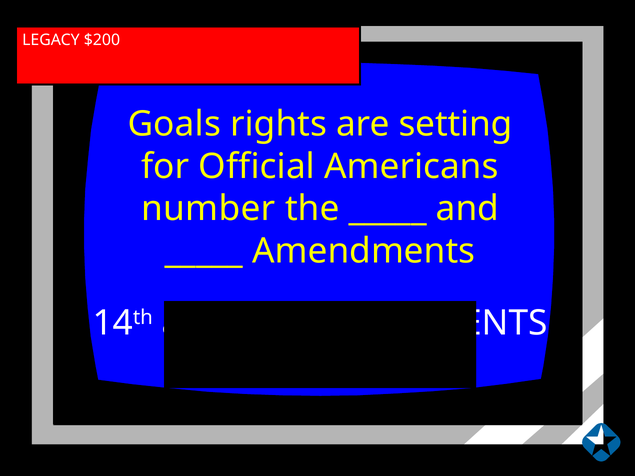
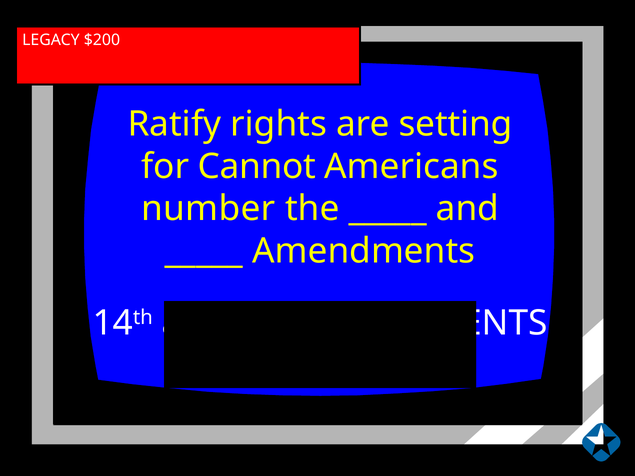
Goals: Goals -> Ratify (174, 124)
Official: Official -> Cannot (257, 166)
